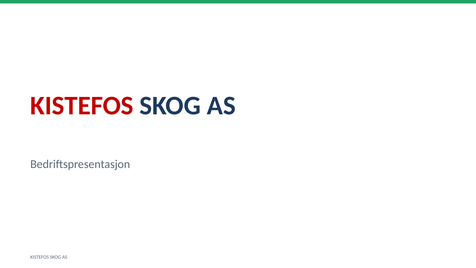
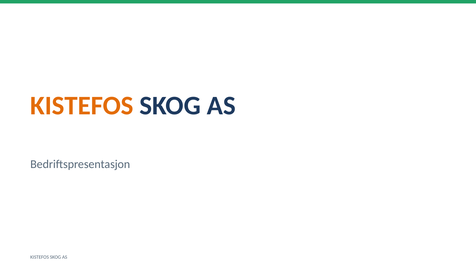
KISTEFOS colour: red -> orange (82, 106)
